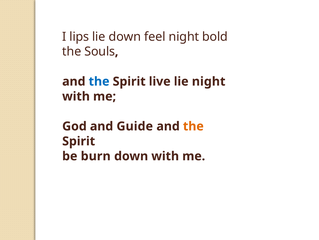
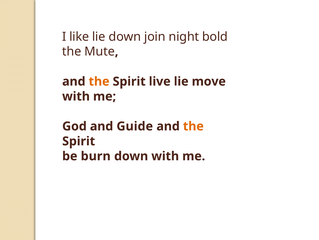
lips: lips -> like (79, 37)
feel: feel -> join (155, 37)
Souls: Souls -> Mute (100, 51)
the colour: blue -> orange (99, 81)
lie night: night -> move (209, 81)
